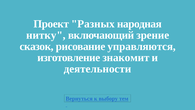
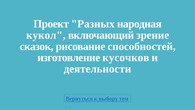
нитку: нитку -> кукол (46, 35)
управляются: управляются -> способностей (142, 46)
знакомит: знакомит -> кусочков (126, 57)
